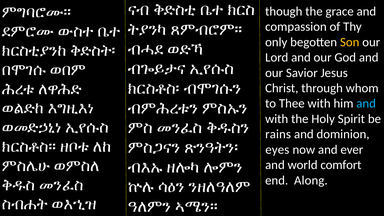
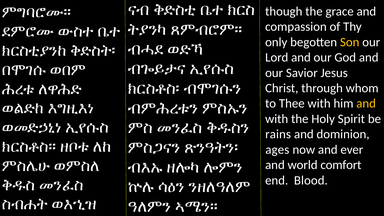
and colour: light blue -> yellow (366, 104)
eyes: eyes -> ages (277, 150)
Along: Along -> Blood (311, 180)
